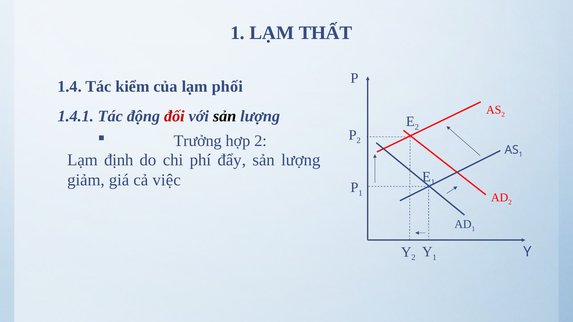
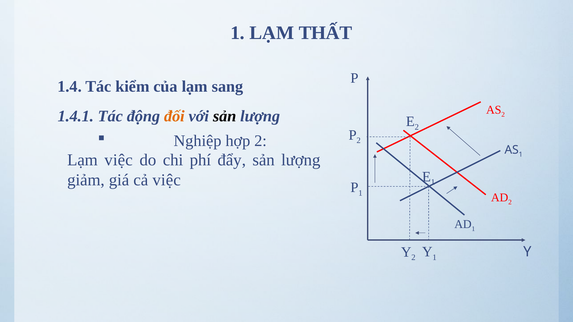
phối: phối -> sang (227, 87)
đối colour: red -> orange (174, 116)
Trưởng: Trưởng -> Nghiệp (198, 141)
Lạm định: định -> việc (119, 160)
